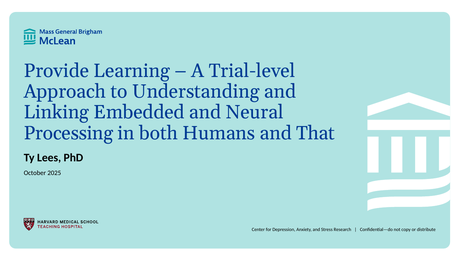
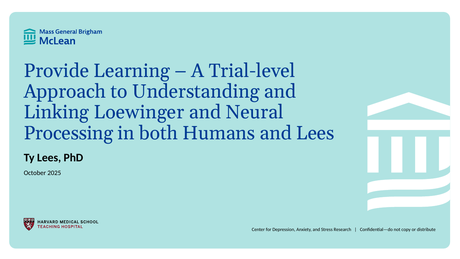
Embedded: Embedded -> Loewinger (139, 112)
and That: That -> Lees (315, 133)
